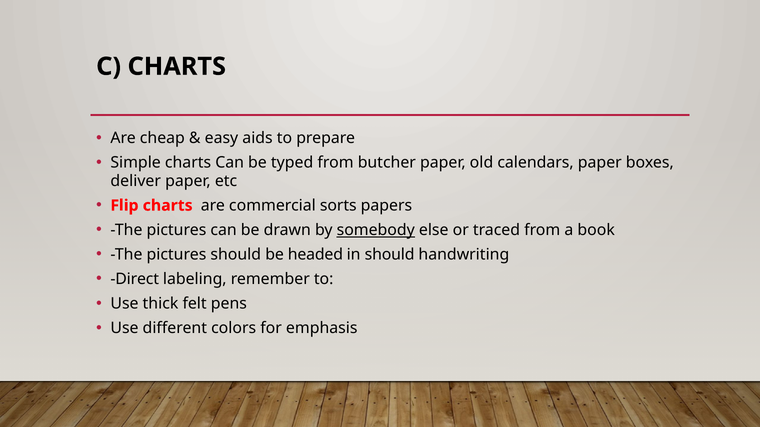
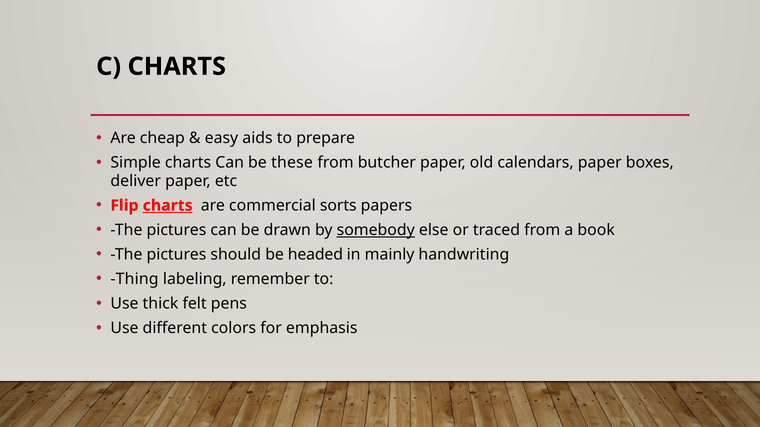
typed: typed -> these (292, 163)
charts underline: none -> present (168, 206)
in should: should -> mainly (390, 255)
Direct: Direct -> Thing (135, 279)
